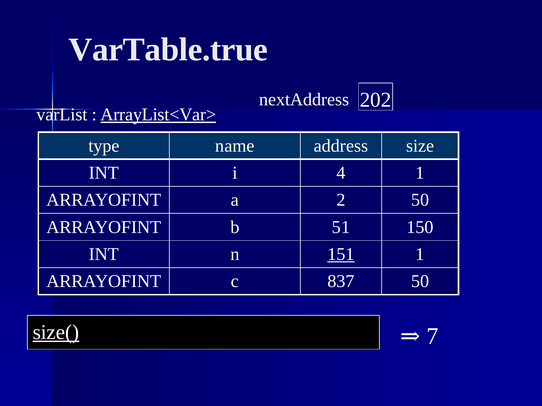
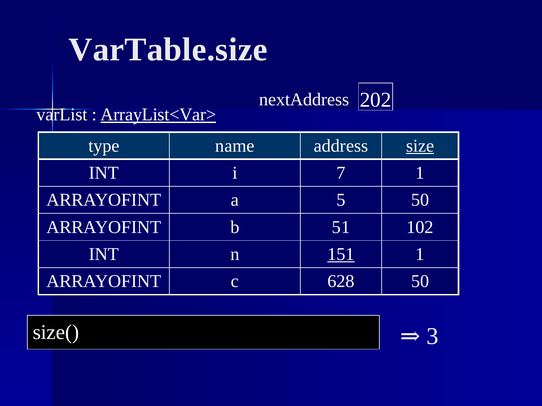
VarTable.true: VarTable.true -> VarTable.size (168, 50)
size underline: none -> present (420, 146)
4: 4 -> 7 (341, 173)
2: 2 -> 5 (341, 200)
150: 150 -> 102 (420, 227)
837: 837 -> 628 (341, 282)
size( underline: present -> none (56, 333)
7: 7 -> 3 (432, 337)
